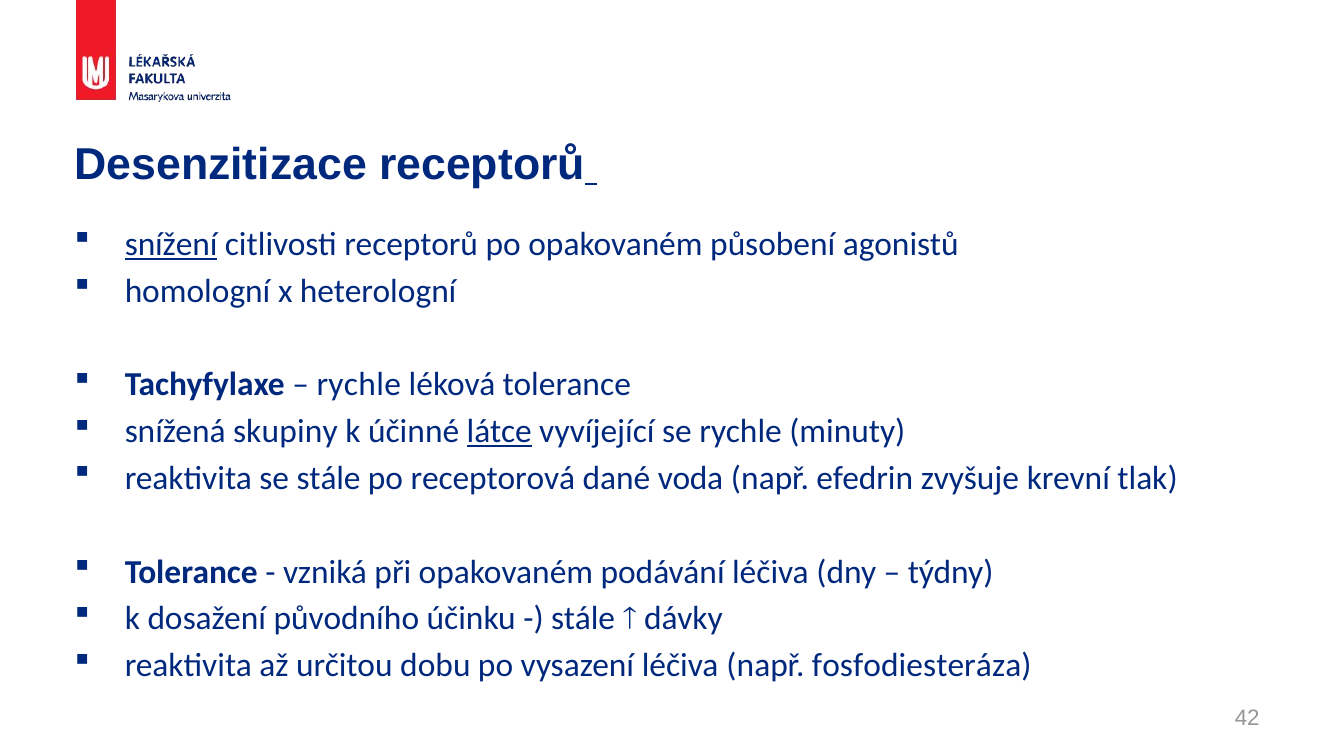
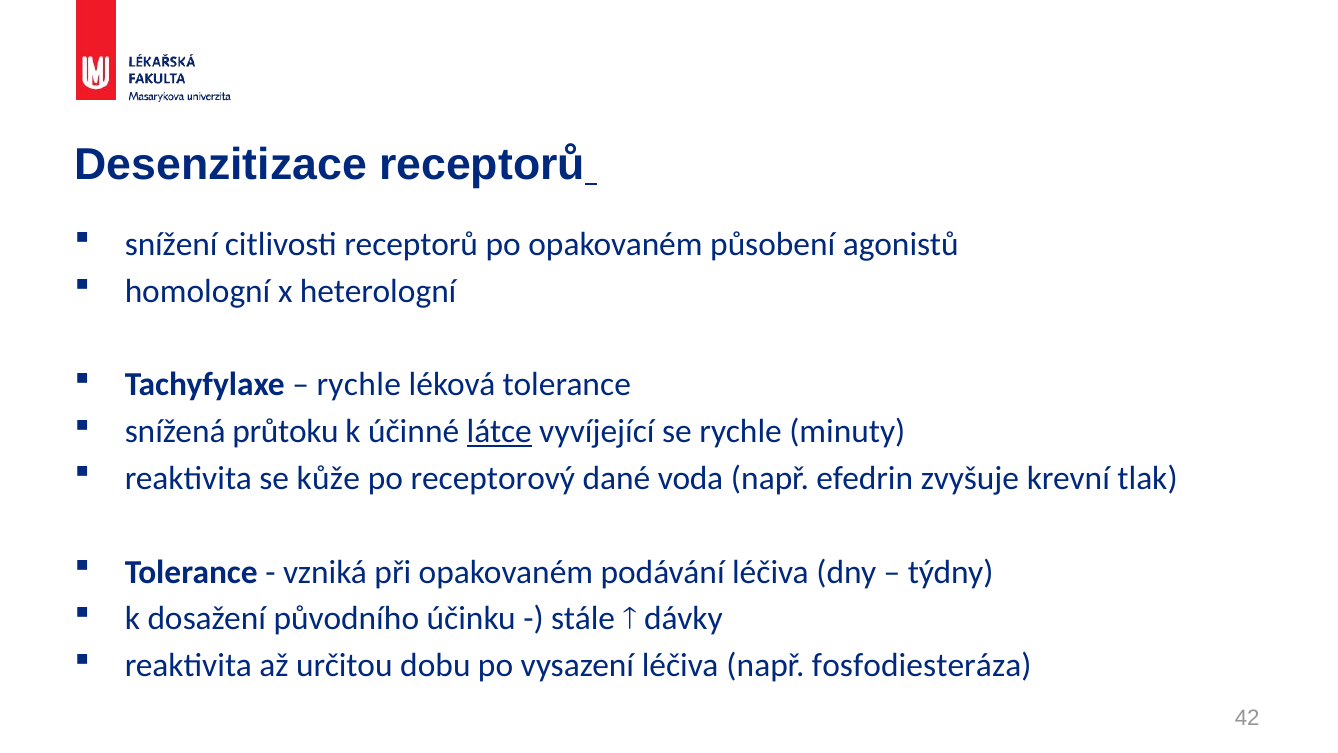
snížení underline: present -> none (171, 244)
skupiny: skupiny -> průtoku (286, 431)
se stále: stále -> kůže (328, 478)
receptorová: receptorová -> receptorový (493, 478)
